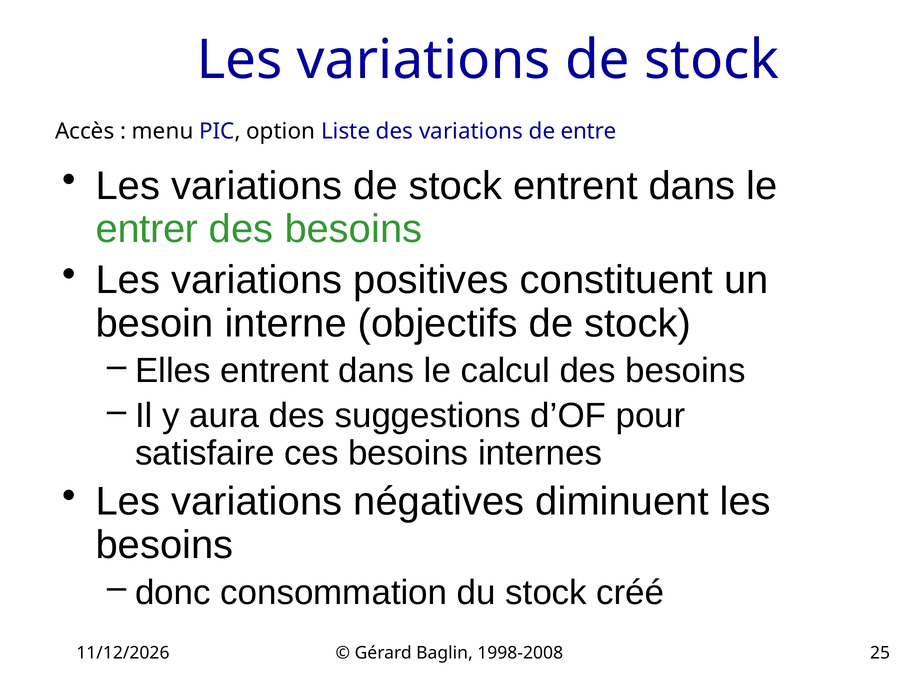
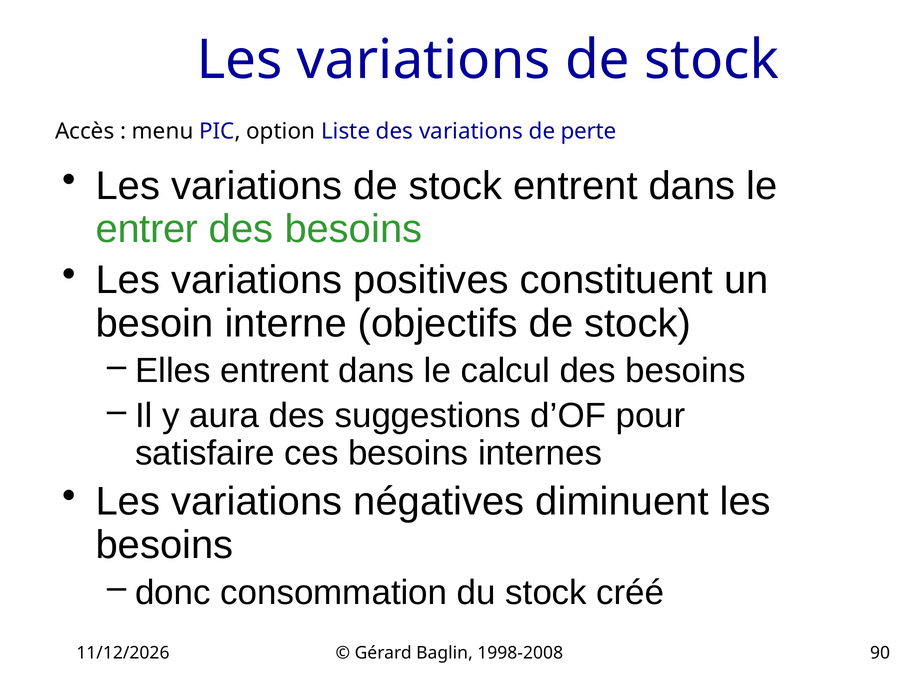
entre: entre -> perte (589, 132)
25: 25 -> 90 (880, 653)
